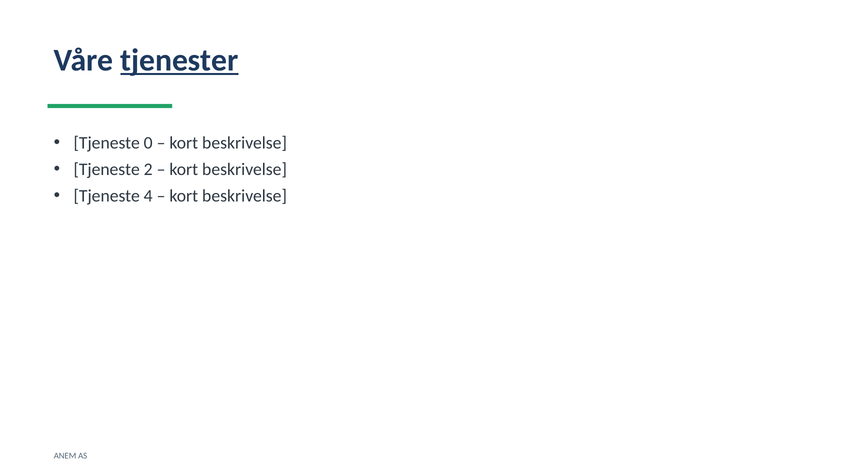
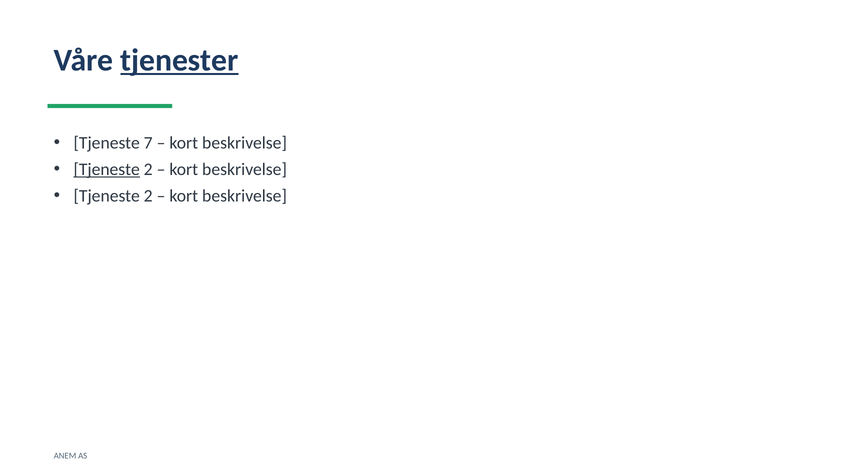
0: 0 -> 7 (148, 143)
Tjeneste underline: none -> present (107, 170)
4: 4 -> 2 (148, 196)
